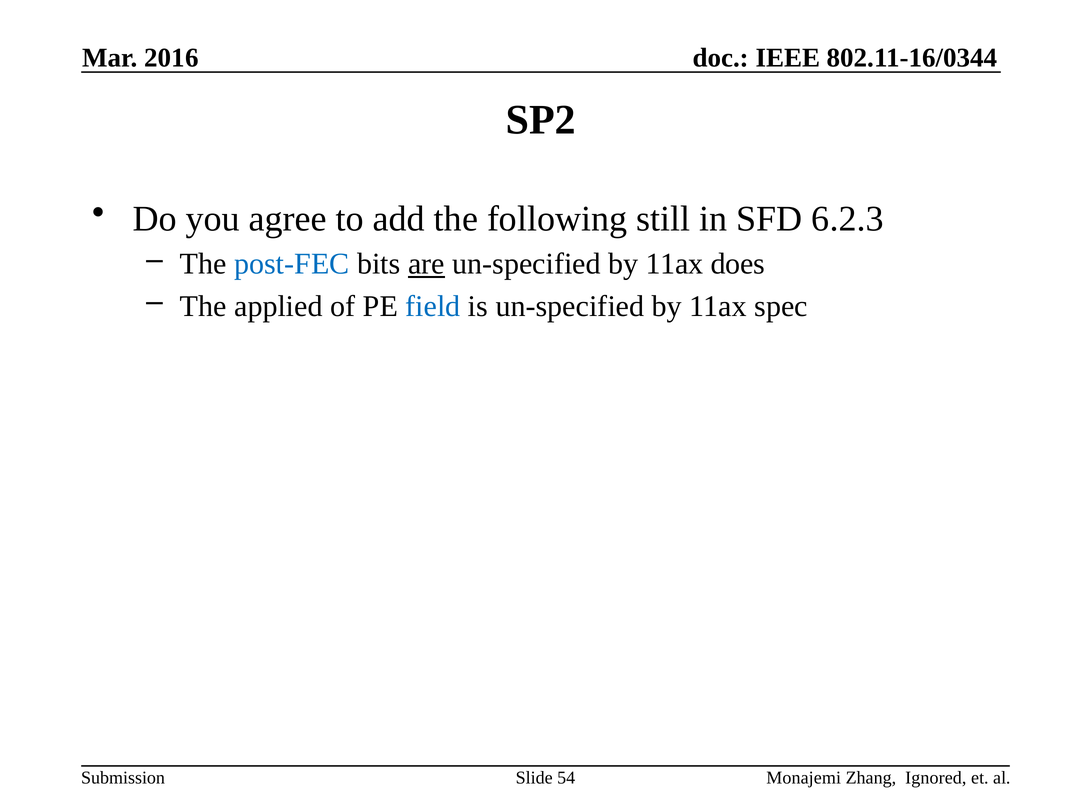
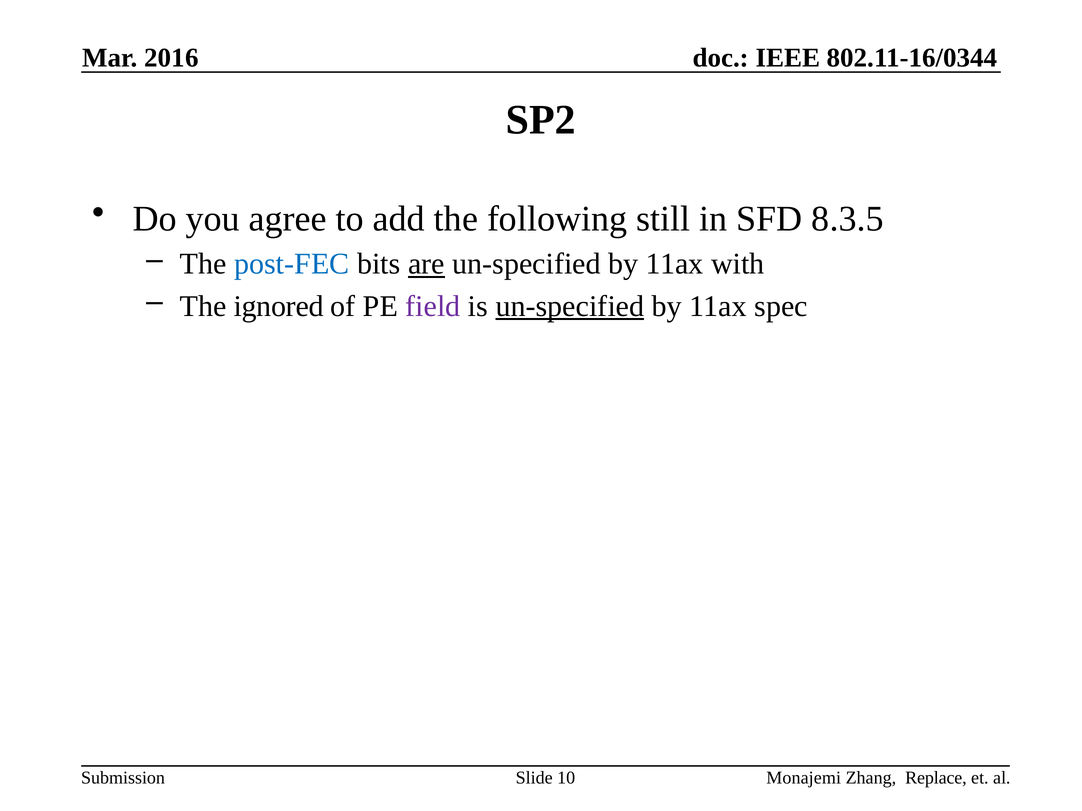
6.2.3: 6.2.3 -> 8.3.5 (848, 219)
does: does -> with (738, 264)
applied: applied -> ignored (279, 306)
field colour: blue -> purple (433, 306)
un-specified underline: none -> present (570, 306)
54: 54 -> 10 (566, 778)
Ignored: Ignored -> Replace (936, 778)
